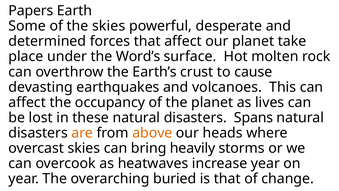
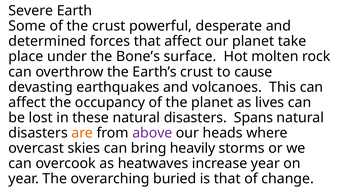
Papers: Papers -> Severe (31, 11)
the skies: skies -> crust (109, 26)
Word’s: Word’s -> Bone’s (138, 56)
above colour: orange -> purple (152, 133)
